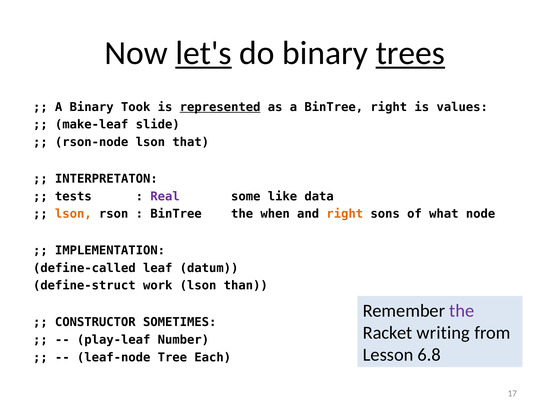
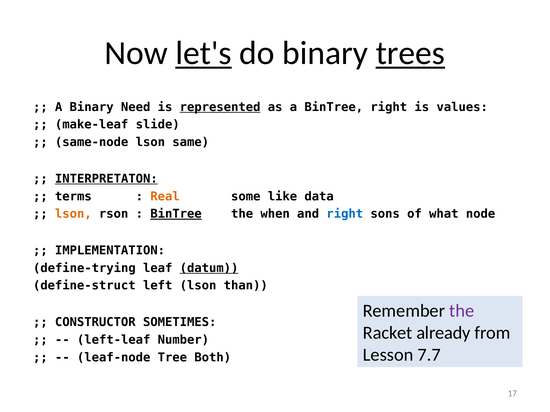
Took: Took -> Need (136, 107)
rson-node: rson-node -> same-node (92, 142)
that: that -> same (191, 142)
INTERPRETATON underline: none -> present (106, 179)
tests: tests -> terms (73, 197)
Real colour: purple -> orange (165, 197)
BinTree underline: none -> present (176, 214)
right colour: orange -> blue (345, 214)
define-called: define-called -> define-trying (84, 268)
datum underline: none -> present (209, 268)
work: work -> left (158, 286)
writing: writing -> already (443, 333)
play-leaf: play-leaf -> left-leaf (114, 340)
6.8: 6.8 -> 7.7 (429, 355)
Each: Each -> Both (213, 358)
